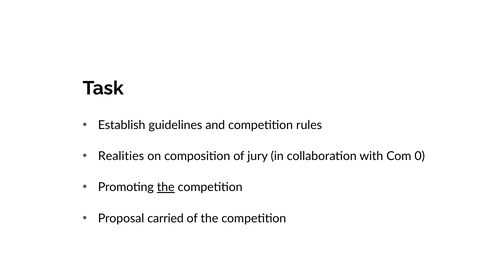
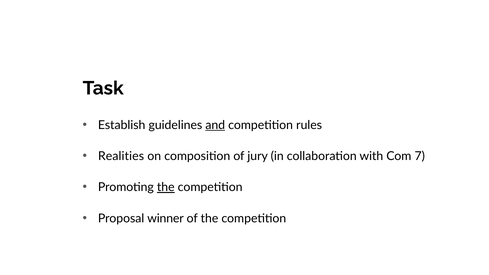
and underline: none -> present (215, 125)
0: 0 -> 7 (420, 156)
carried: carried -> winner (166, 218)
